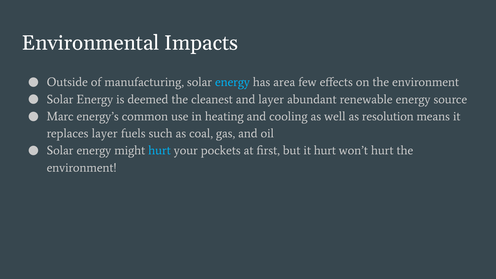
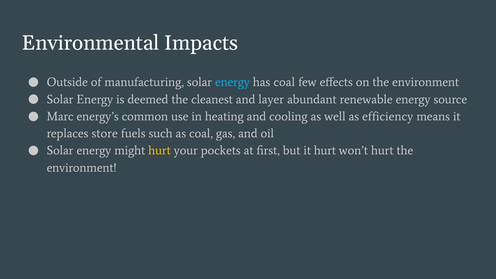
has area: area -> coal (284, 82)
resolution: resolution -> efficiency (388, 116)
replaces layer: layer -> store (105, 133)
hurt colour: light blue -> yellow (160, 151)
